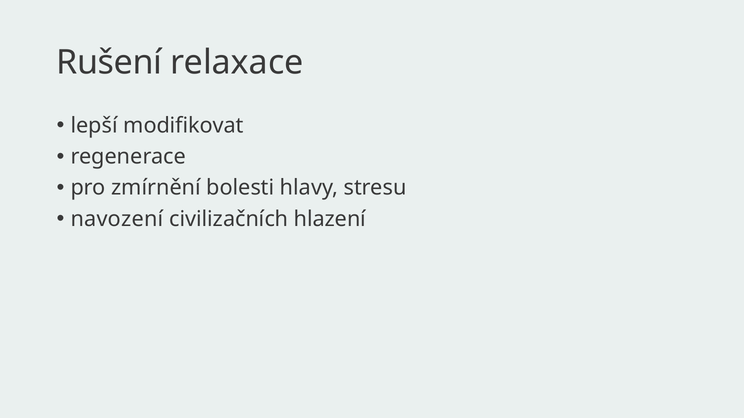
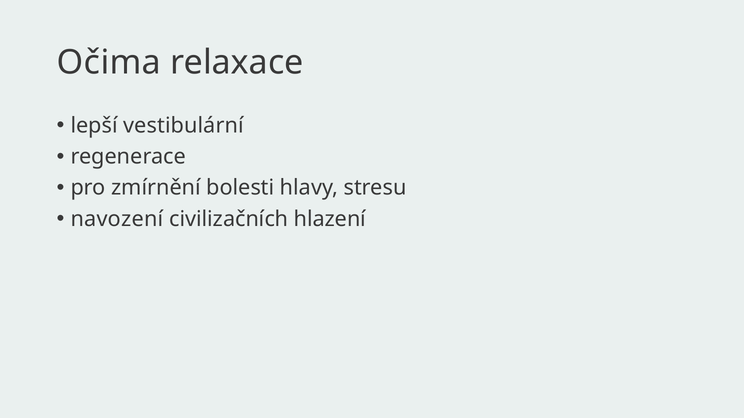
Rušení: Rušení -> Očima (109, 63)
modifikovat: modifikovat -> vestibulární (183, 126)
